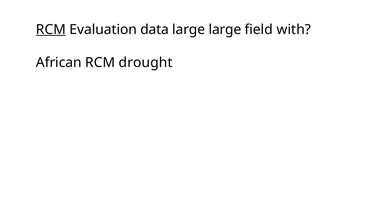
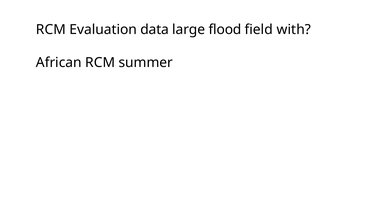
RCM underline: present -> none (51, 30)
large large: large -> flood (225, 30)
drought: drought -> summer (146, 63)
